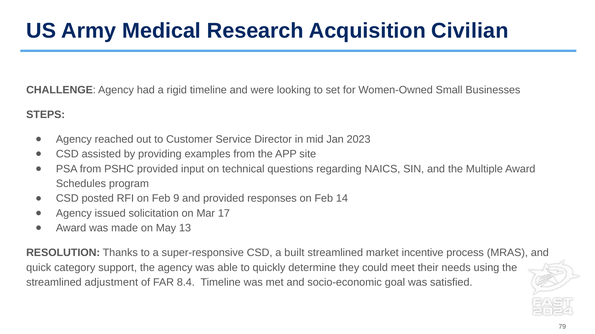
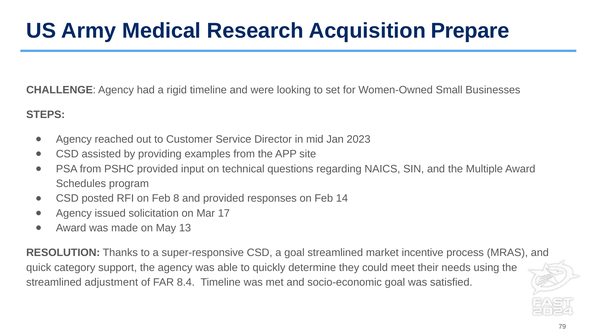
Civilian: Civilian -> Prepare (470, 31)
9: 9 -> 8 (176, 199)
a built: built -> goal (294, 253)
